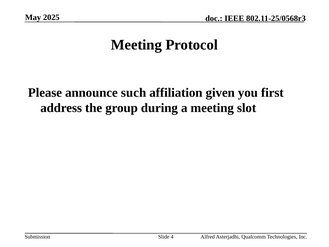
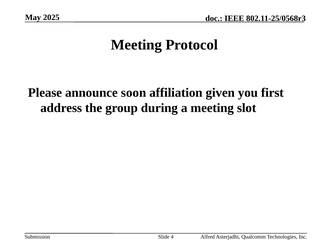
such: such -> soon (134, 92)
